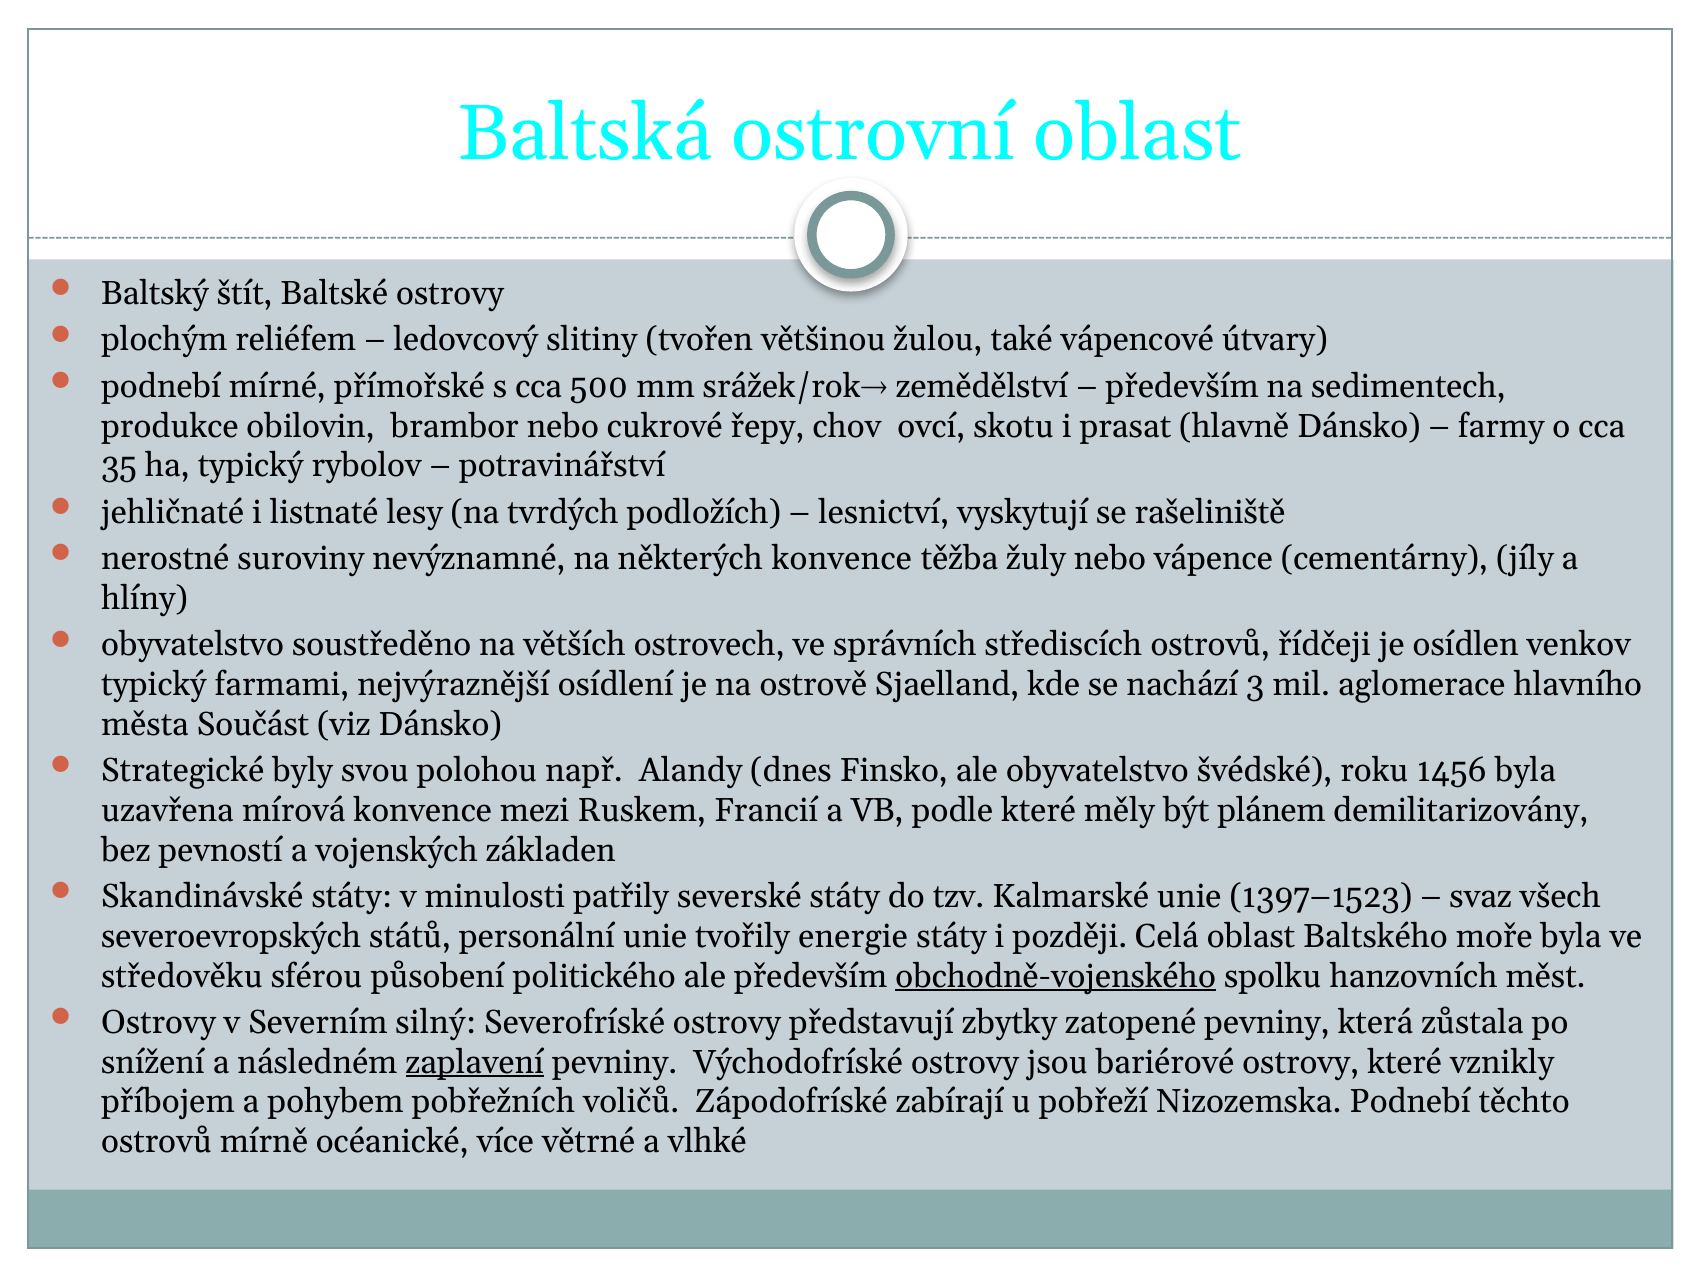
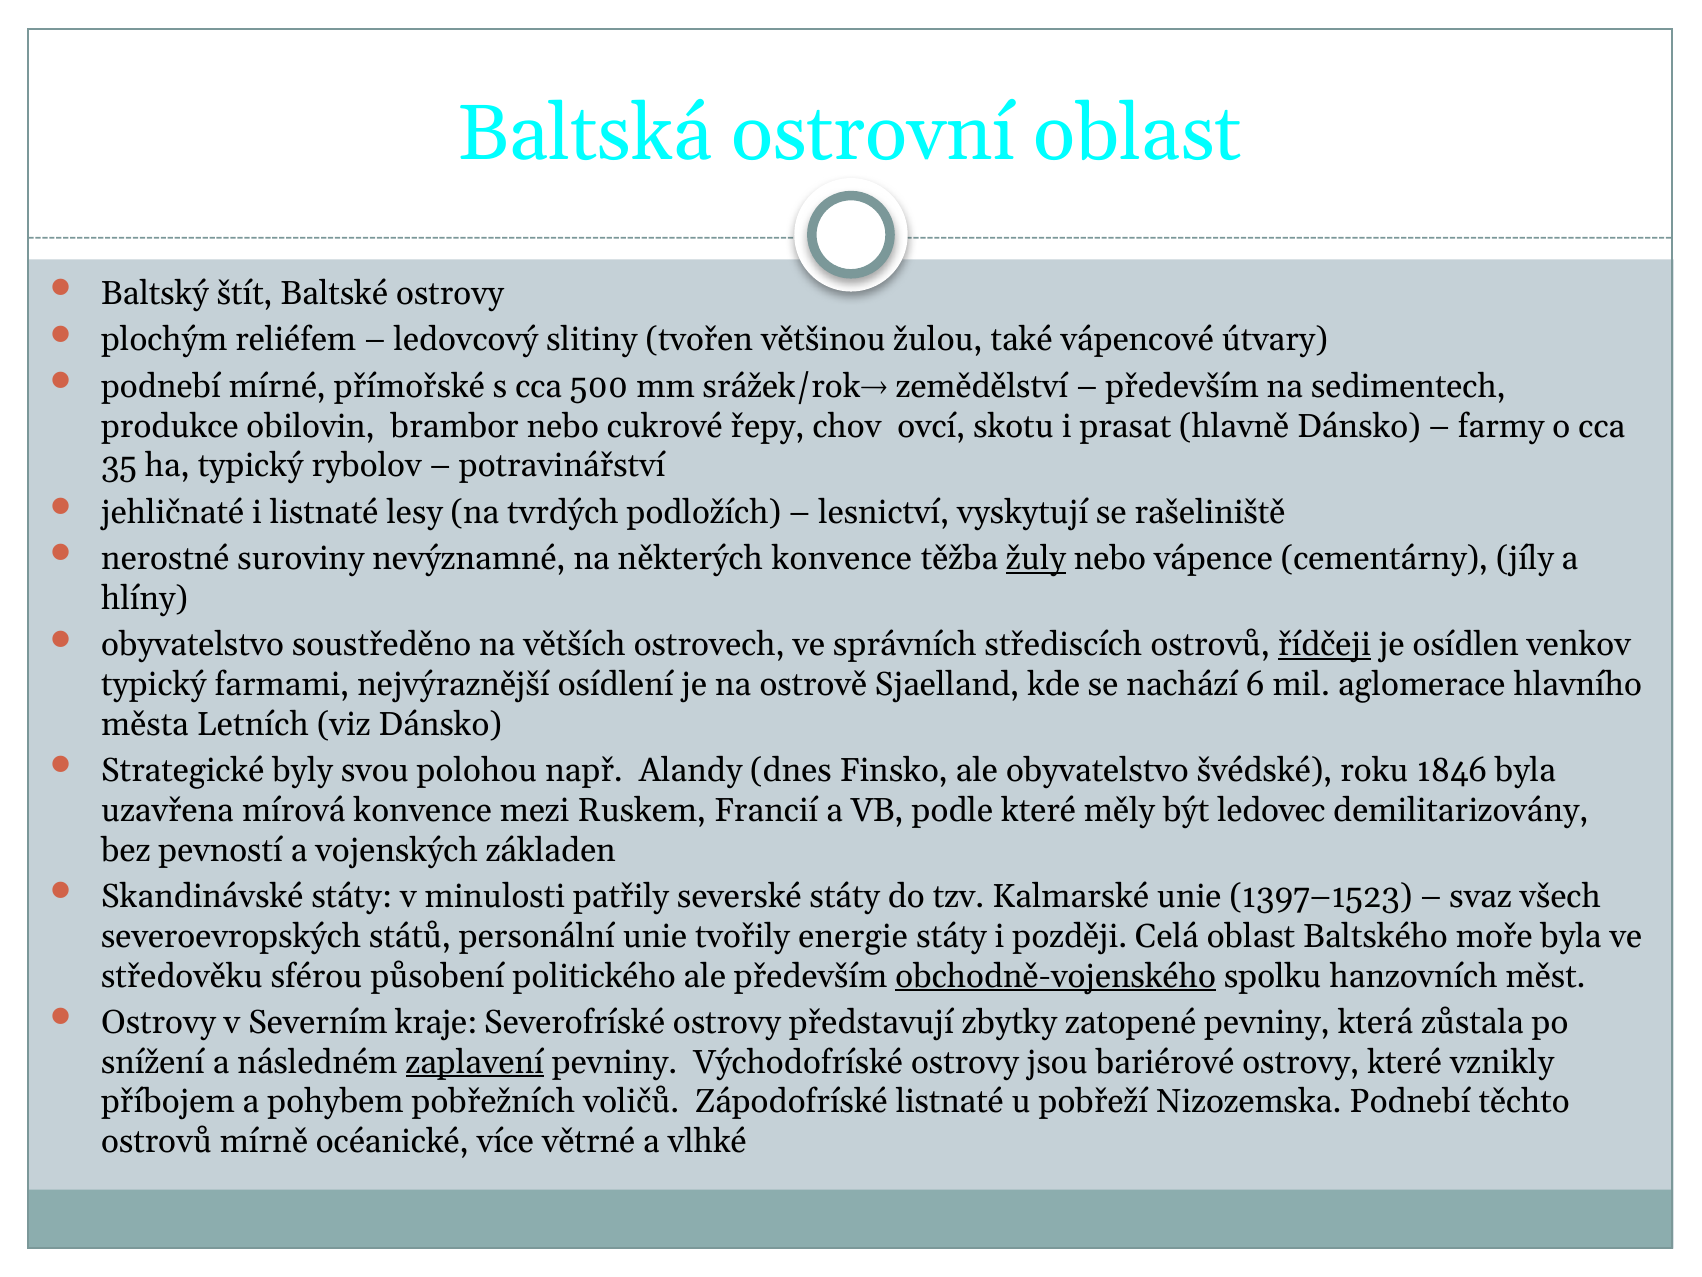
žuly underline: none -> present (1036, 558)
řídčeji underline: none -> present (1324, 645)
3: 3 -> 6 (1255, 684)
Součást: Součást -> Letních (253, 724)
1456: 1456 -> 1846 (1452, 770)
plánem: plánem -> ledovec (1271, 810)
silný: silný -> kraje (436, 1022)
Zápodofríské zabírají: zabírají -> listnaté (950, 1102)
